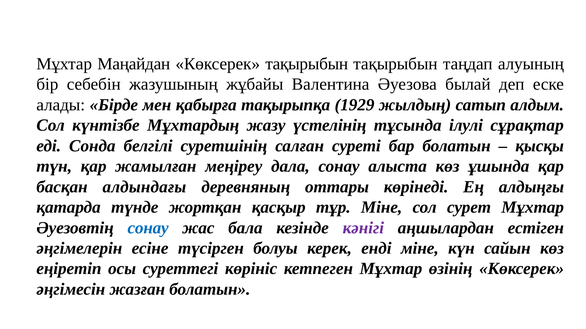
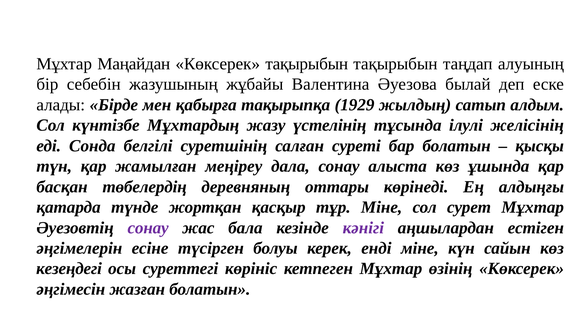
сұрақтар: сұрақтар -> желісінің (527, 126)
алдындағы: алдындағы -> төбелердің (145, 187)
сонау colour: blue -> purple (148, 228)
еңіретіп: еңіретіп -> кезеңдегі (69, 269)
